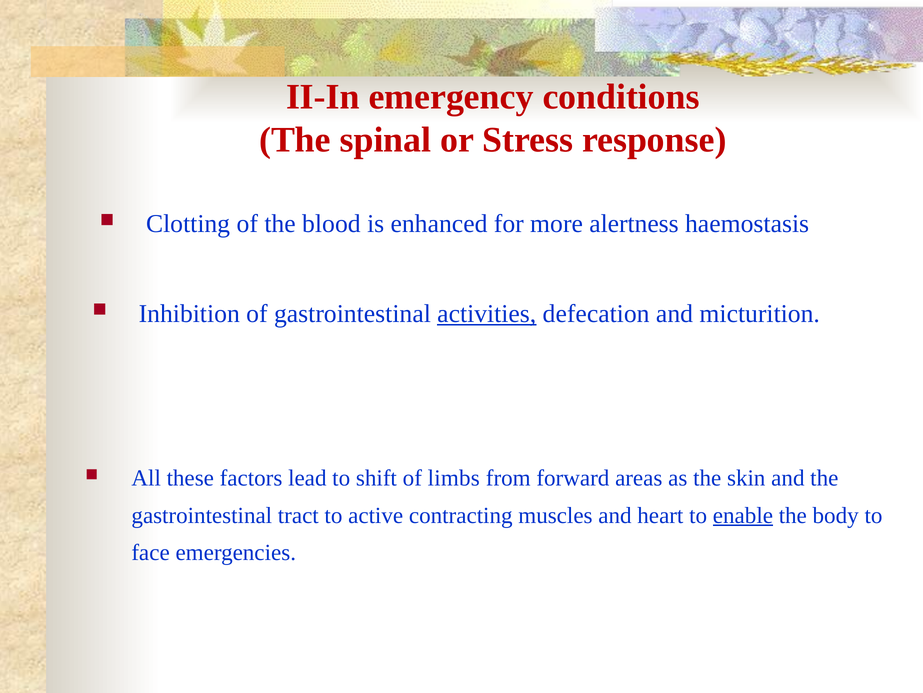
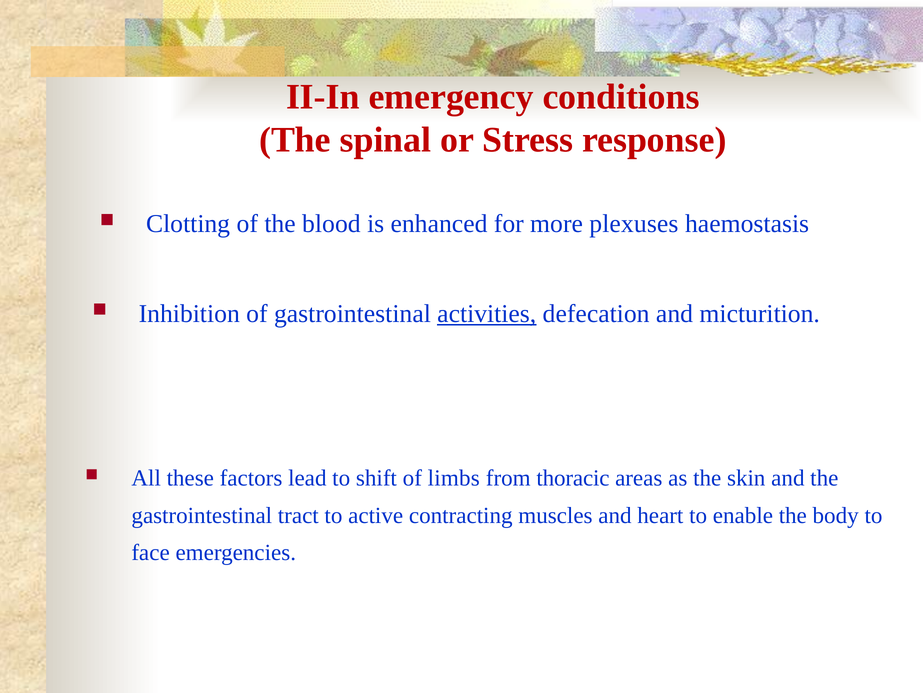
alertness: alertness -> plexuses (634, 224)
forward: forward -> thoracic (573, 478)
enable underline: present -> none (743, 515)
